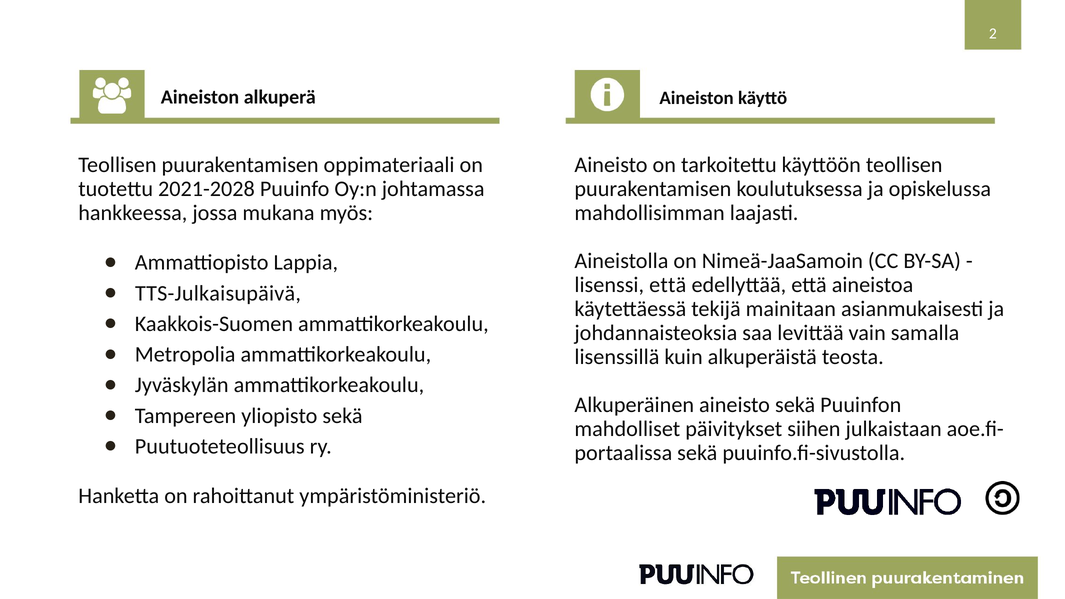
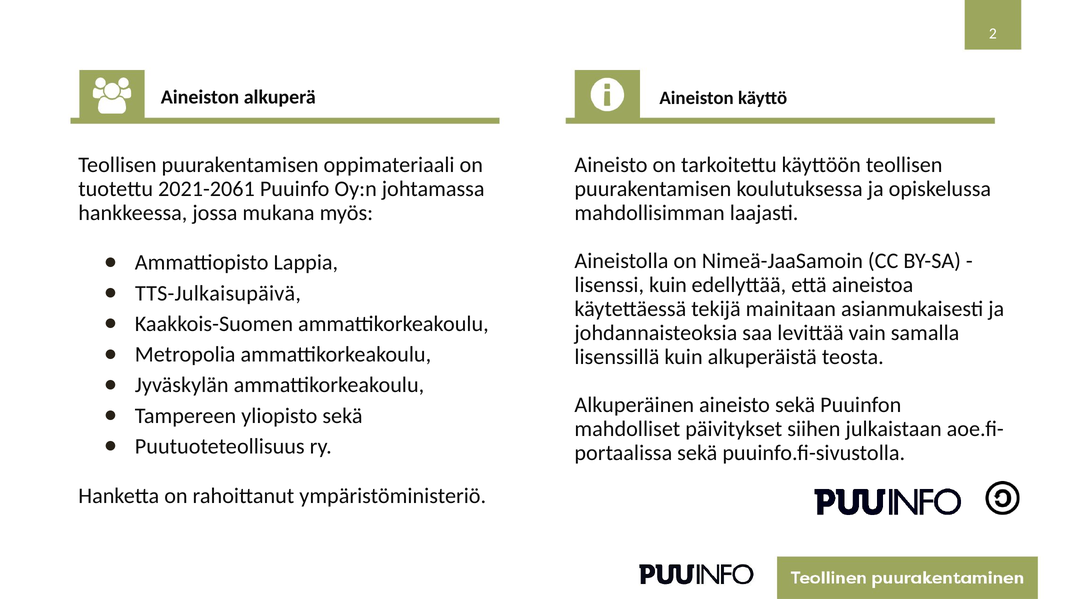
2021-2028: 2021-2028 -> 2021-2061 (206, 189)
lisenssi että: että -> kuin (668, 285)
